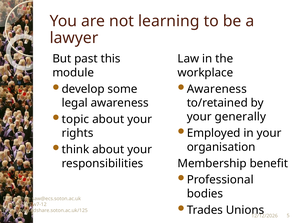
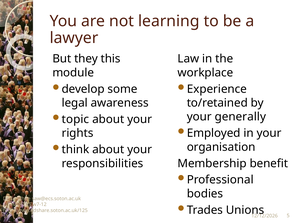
past: past -> they (86, 59)
Awareness: Awareness -> Experience (217, 89)
